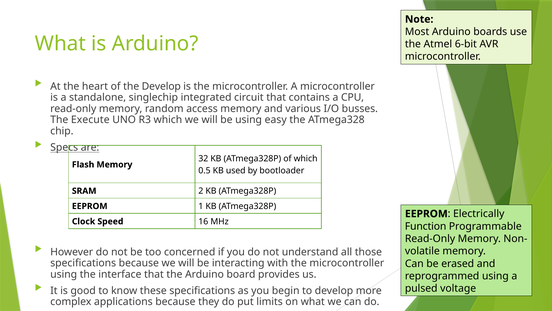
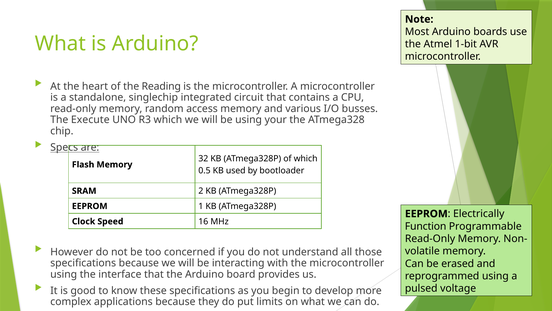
6-bit: 6-bit -> 1-bit (466, 44)
the Develop: Develop -> Reading (161, 86)
easy: easy -> your (276, 120)
